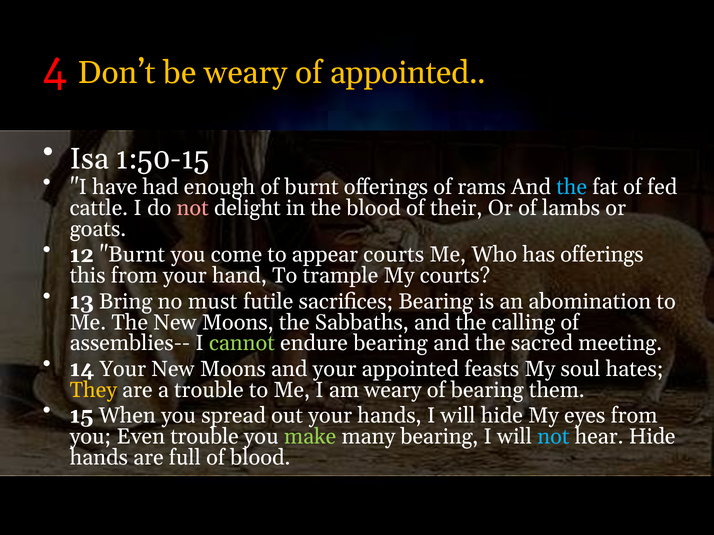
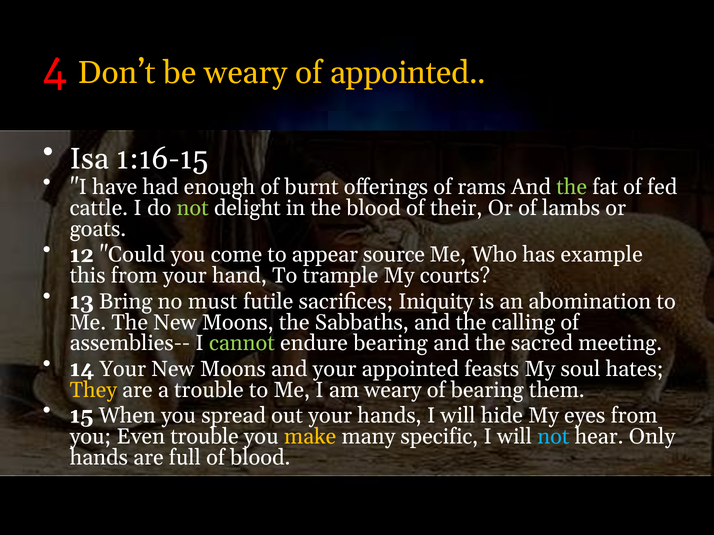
1:50-15: 1:50-15 -> 1:16-15 (162, 159)
the colour: light blue -> light green (572, 187)
not colour: pink -> light green (193, 208)
12 Burnt: Burnt -> Could (132, 255)
appear courts: courts -> source (394, 255)
has offerings: offerings -> example (602, 255)
sacrifices Bearing: Bearing -> Iniquity (436, 302)
make colour: light green -> yellow (310, 437)
many bearing: bearing -> specific (439, 437)
hear Hide: Hide -> Only (652, 437)
